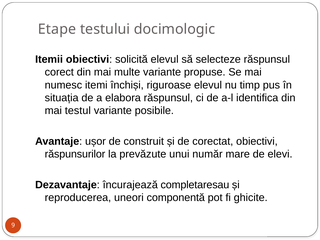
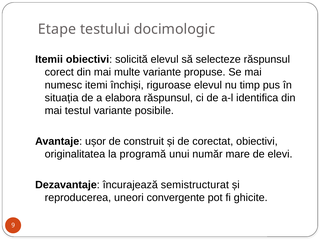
răspunsurilor: răspunsurilor -> originalitatea (75, 154)
prevăzute: prevăzute -> programă (143, 154)
completaresau: completaresau -> semistructurat (195, 185)
componentă: componentă -> convergente (176, 198)
